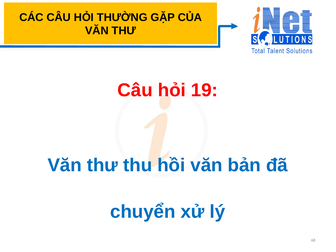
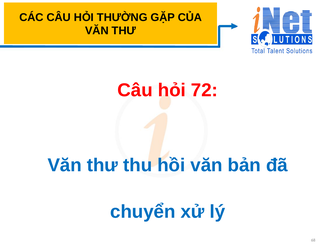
19: 19 -> 72 (204, 90)
